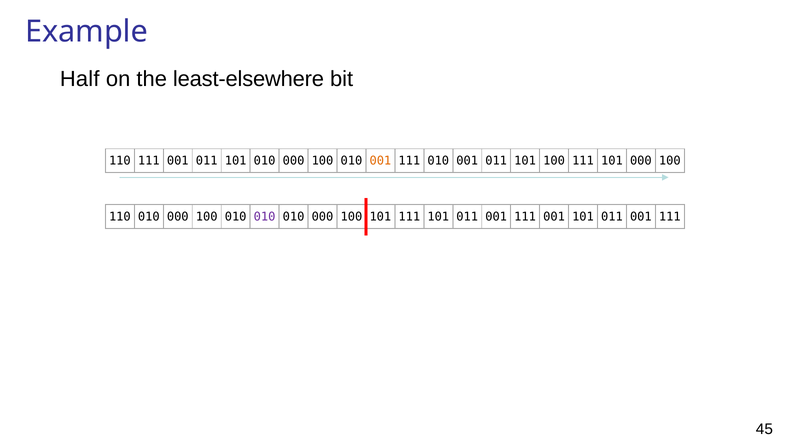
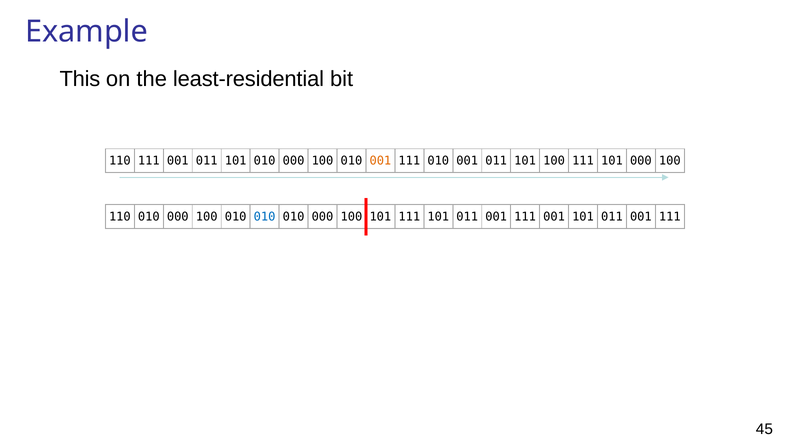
Half: Half -> This (80, 79)
least-elsewhere: least-elsewhere -> least-residential (249, 79)
010 colour: purple -> blue (265, 217)
